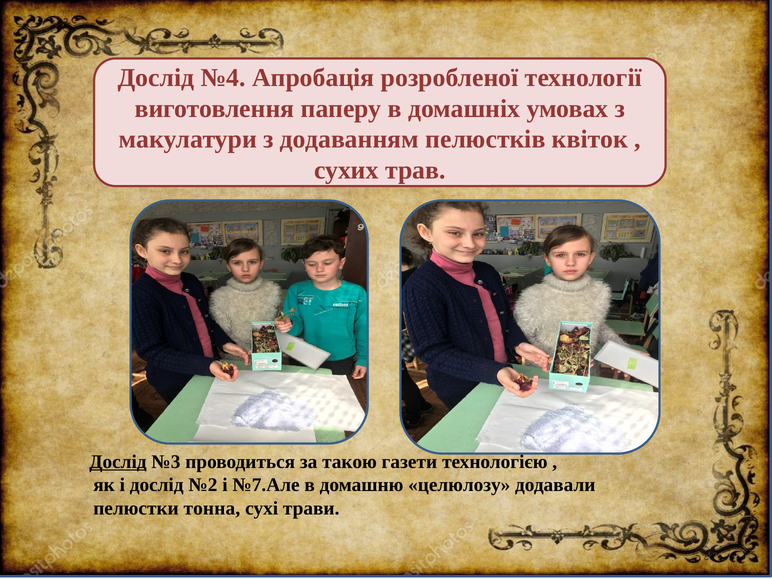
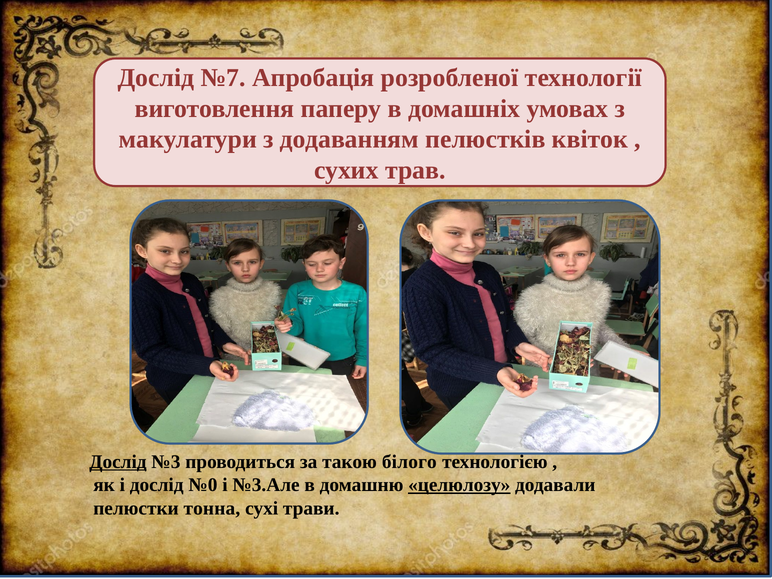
№4: №4 -> №7 (223, 78)
газети: газети -> білого (409, 462)
№2: №2 -> №0 (203, 485)
№7.Але: №7.Але -> №3.Але (266, 485)
целюлозу underline: none -> present (459, 485)
